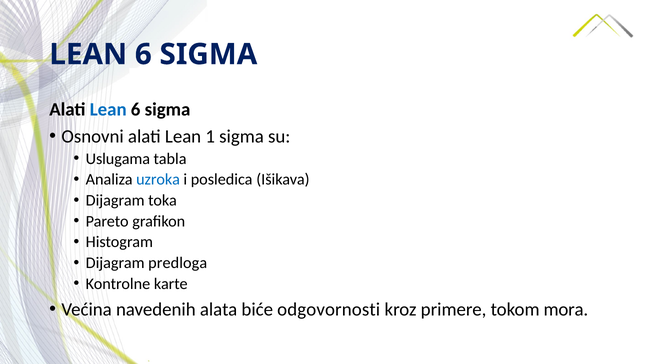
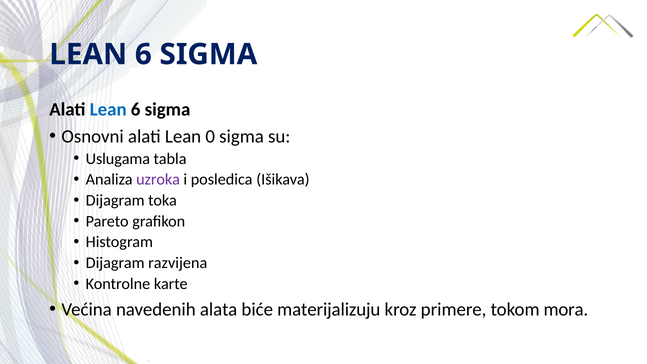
1: 1 -> 0 (210, 136)
uzroka colour: blue -> purple (158, 180)
predloga: predloga -> razvijena (178, 263)
odgovornosti: odgovornosti -> materijalizuju (329, 309)
